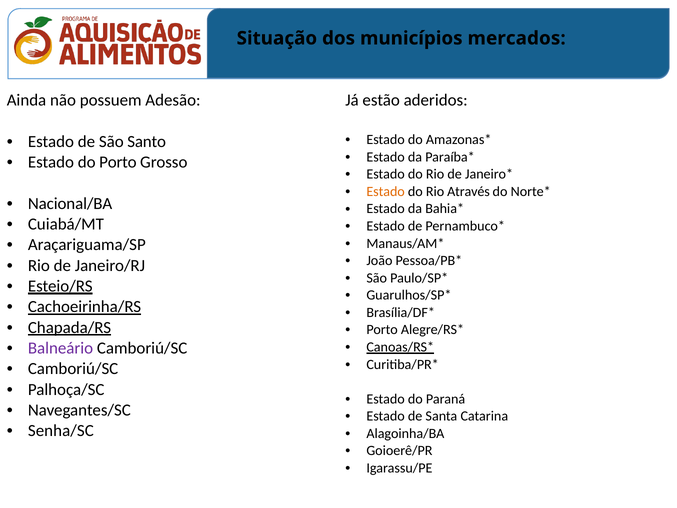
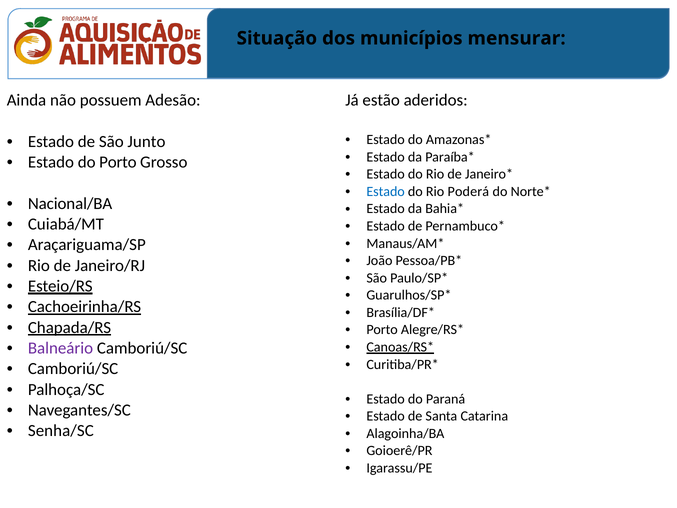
mercados: mercados -> mensurar (517, 38)
Santo: Santo -> Junto (146, 141)
Estado colour: orange -> blue (386, 191)
Através: Através -> Poderá (468, 191)
